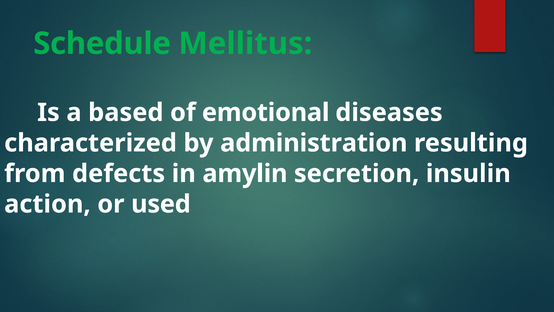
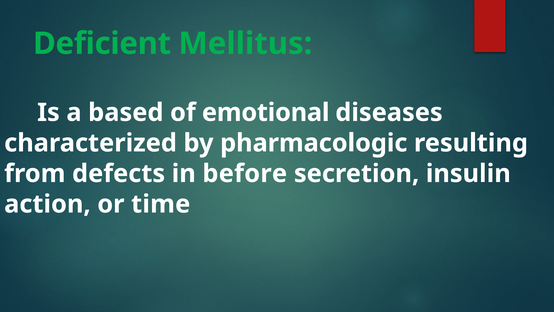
Schedule: Schedule -> Deficient (102, 44)
administration: administration -> pharmacologic (314, 143)
amylin: amylin -> before (245, 173)
used: used -> time (161, 204)
